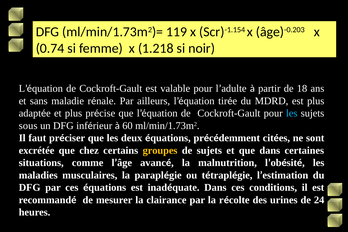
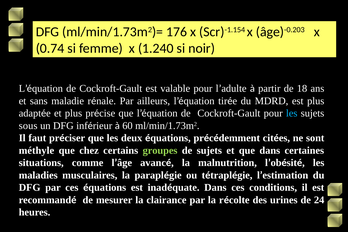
119: 119 -> 176 (177, 32)
1.218: 1.218 -> 1.240 (156, 48)
excrétée: excrétée -> méthyle (36, 150)
groupes colour: yellow -> light green (160, 150)
